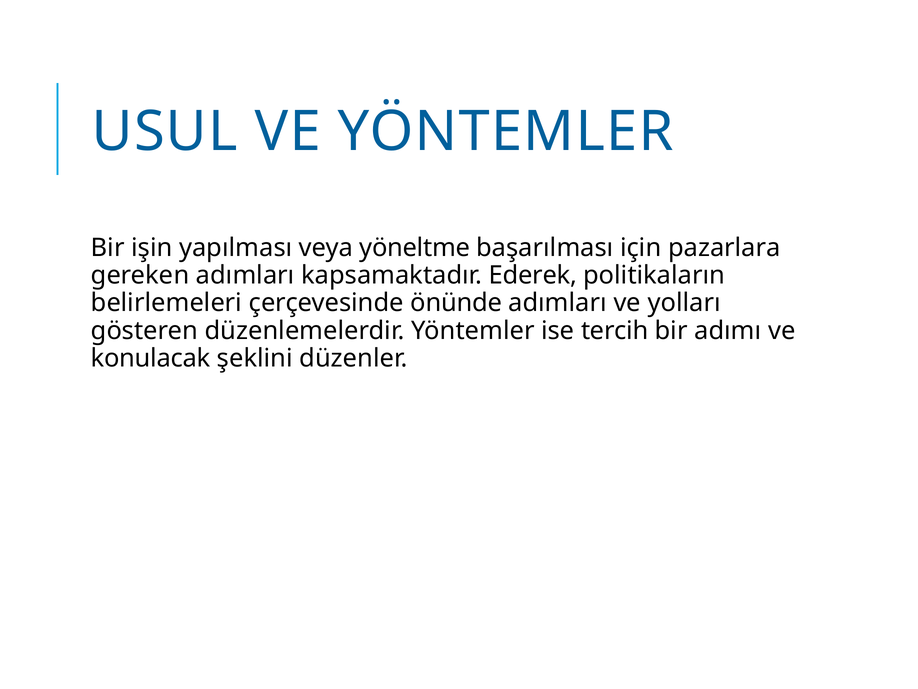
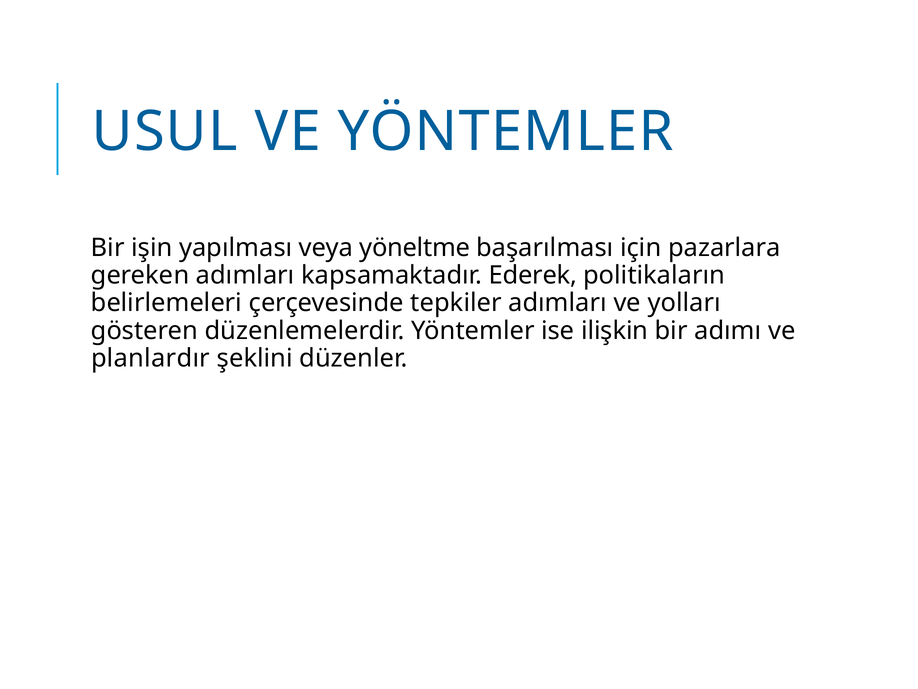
önünde: önünde -> tepkiler (456, 303)
tercih: tercih -> ilişkin (615, 330)
konulacak: konulacak -> planlardır (150, 358)
